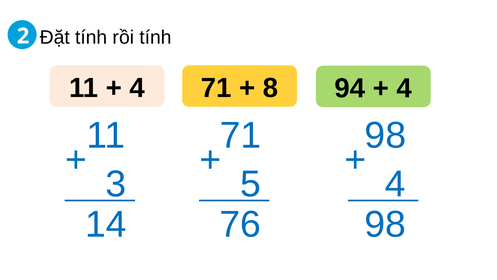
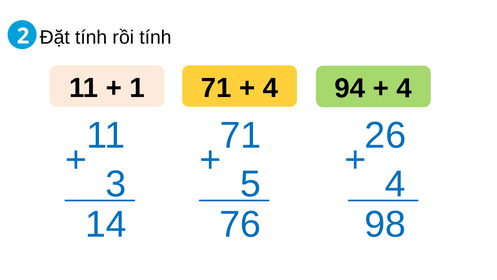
4: 4 -> 1 (137, 88)
8: 8 -> 4 (271, 88)
71 98: 98 -> 26 (385, 135)
